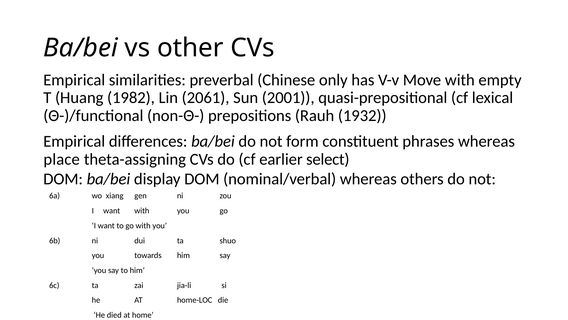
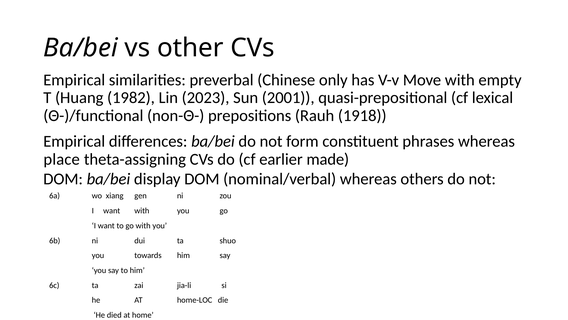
2061: 2061 -> 2023 (206, 98)
1932: 1932 -> 1918 (362, 116)
select: select -> made (328, 159)
